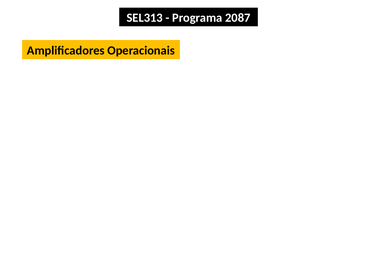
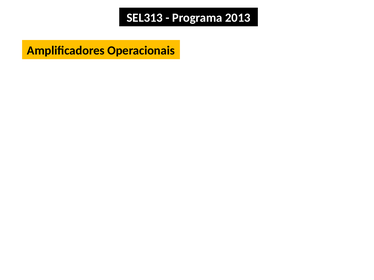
2087: 2087 -> 2013 (238, 18)
